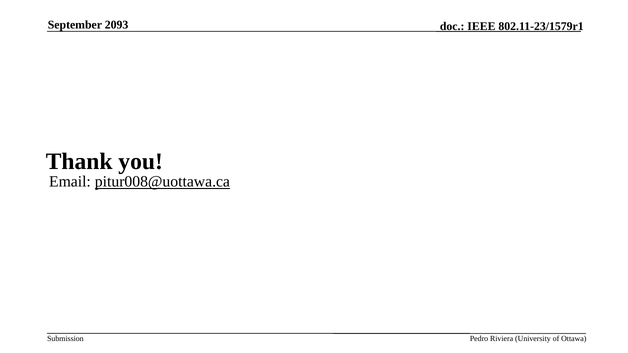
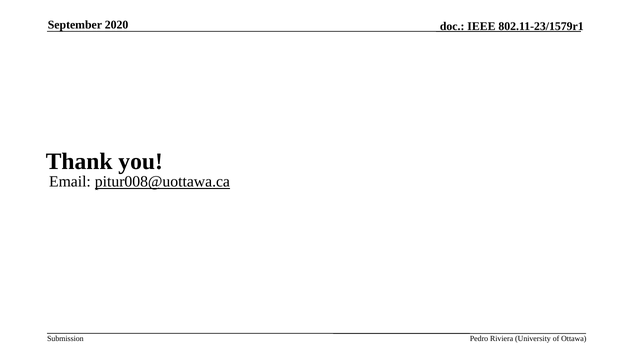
2093: 2093 -> 2020 (117, 25)
